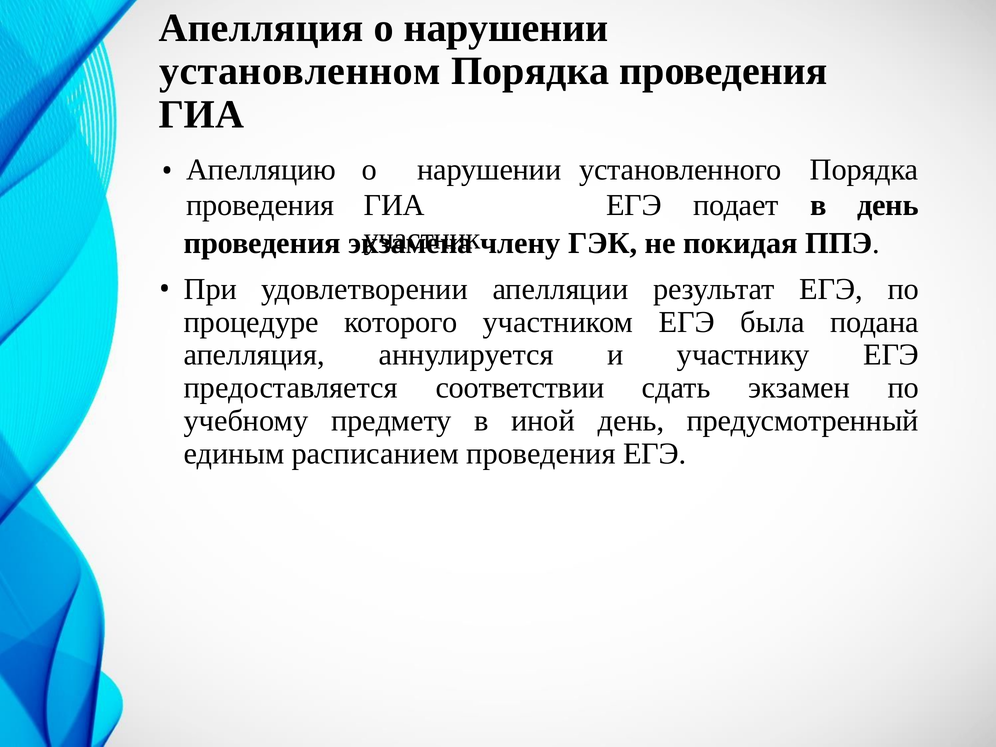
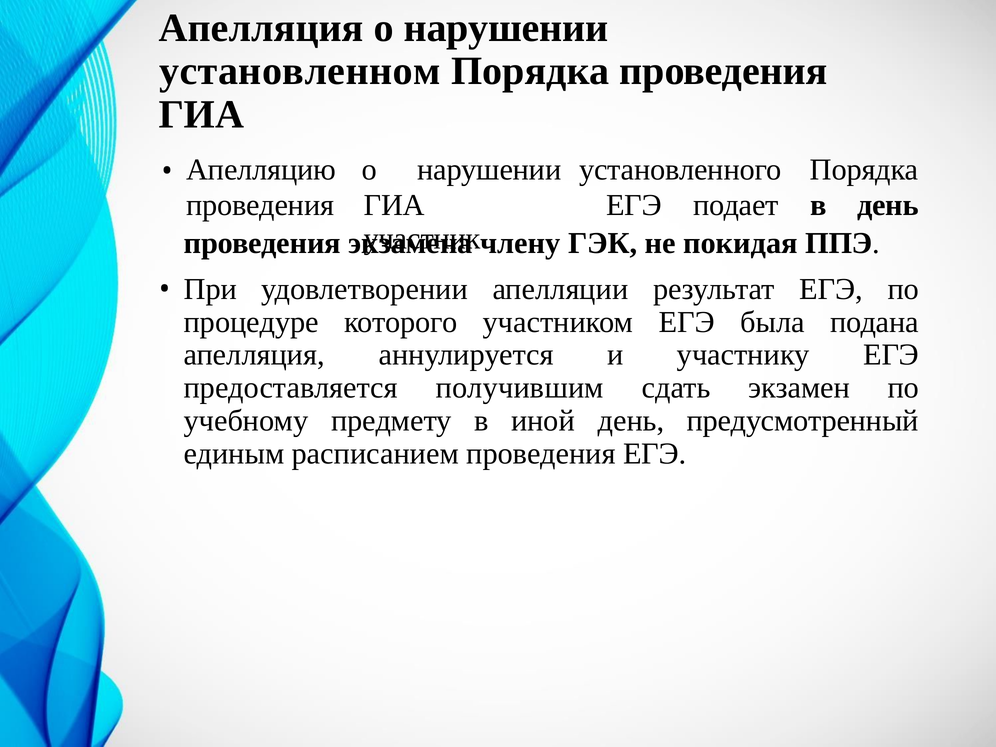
соответствии: соответствии -> получившим (520, 388)
